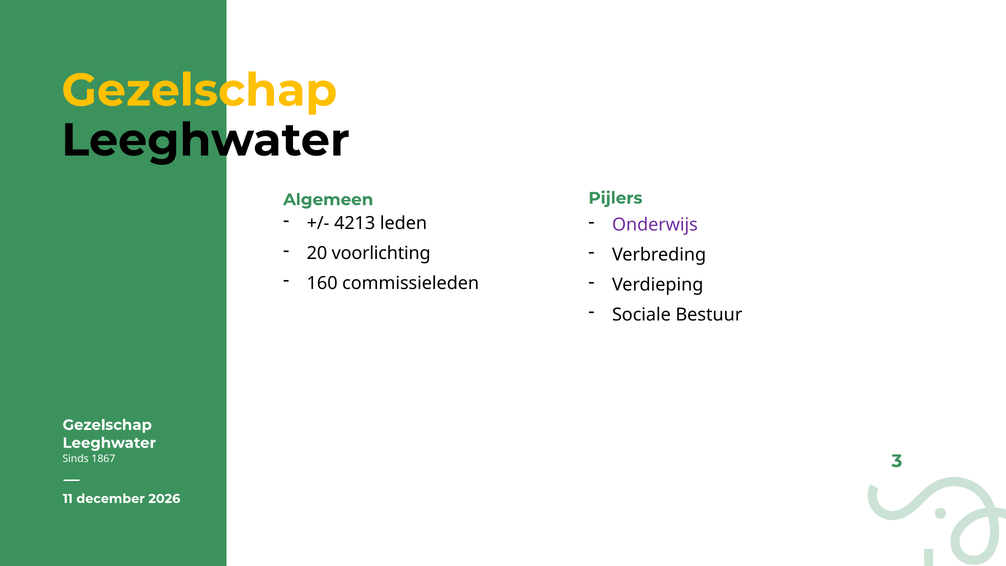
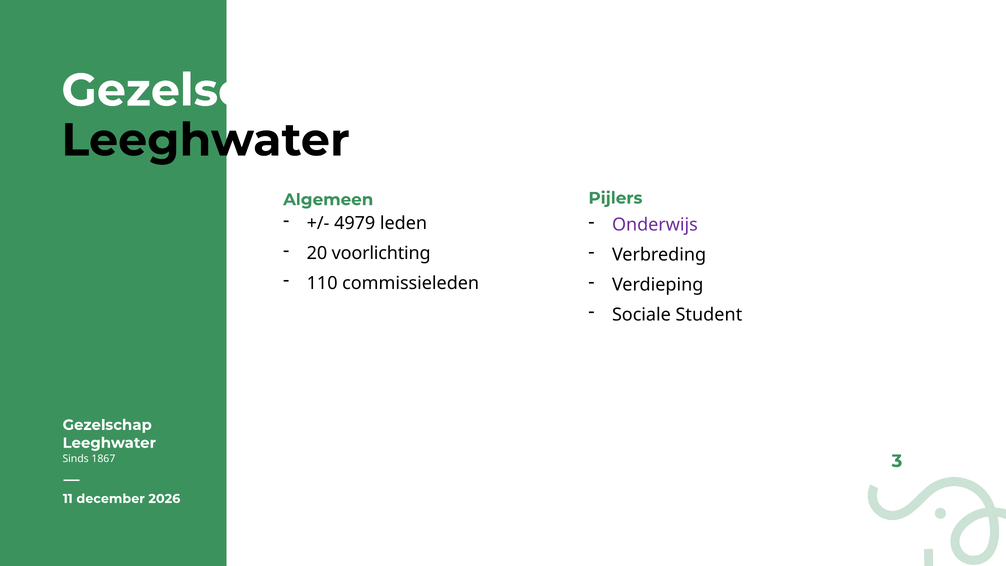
Gezelschap colour: yellow -> white (199, 90)
4213: 4213 -> 4979 (355, 223)
160: 160 -> 110 (322, 283)
Bestuur: Bestuur -> Student (709, 315)
